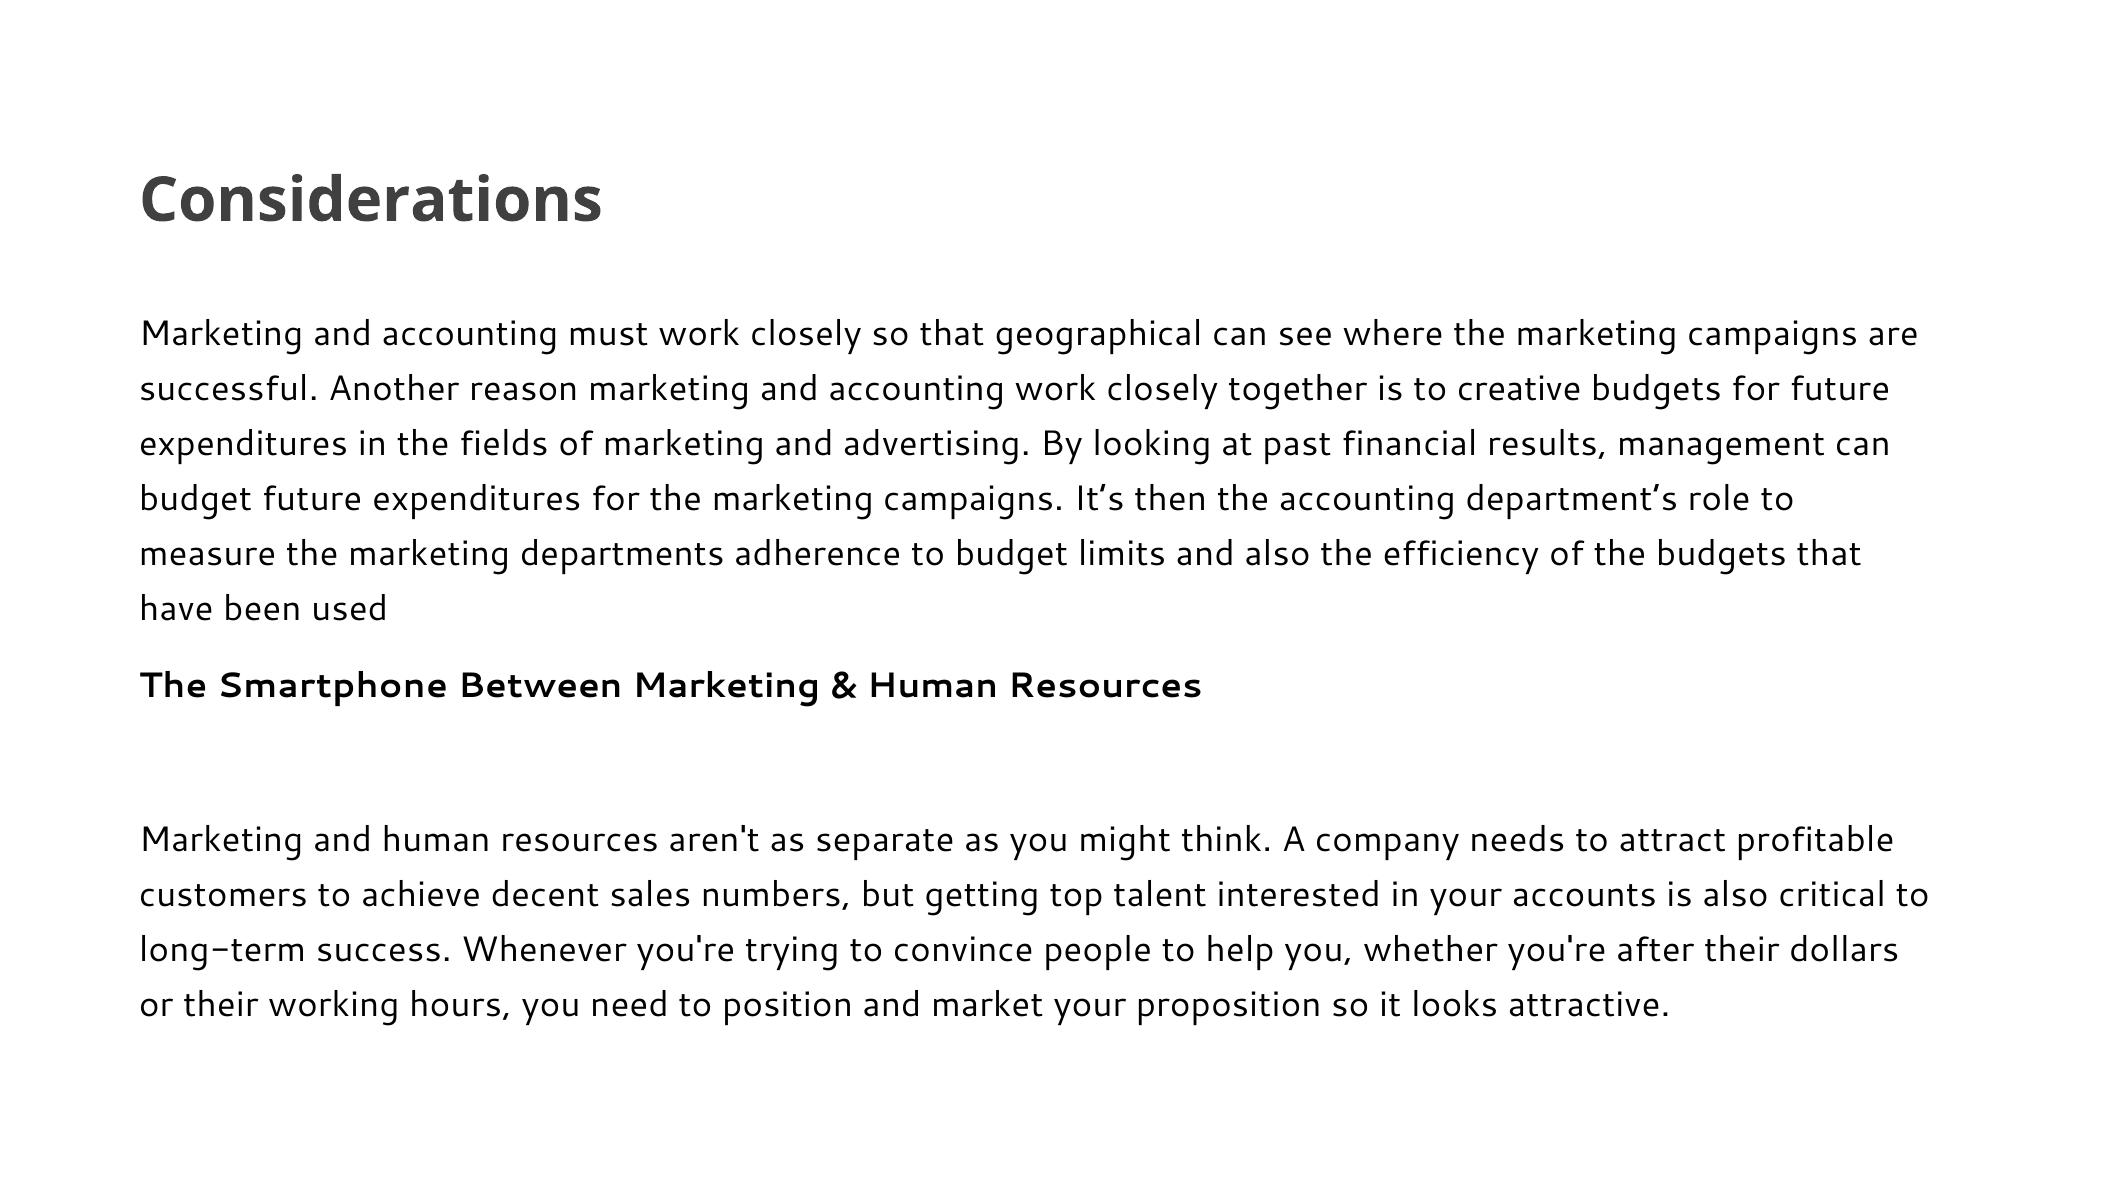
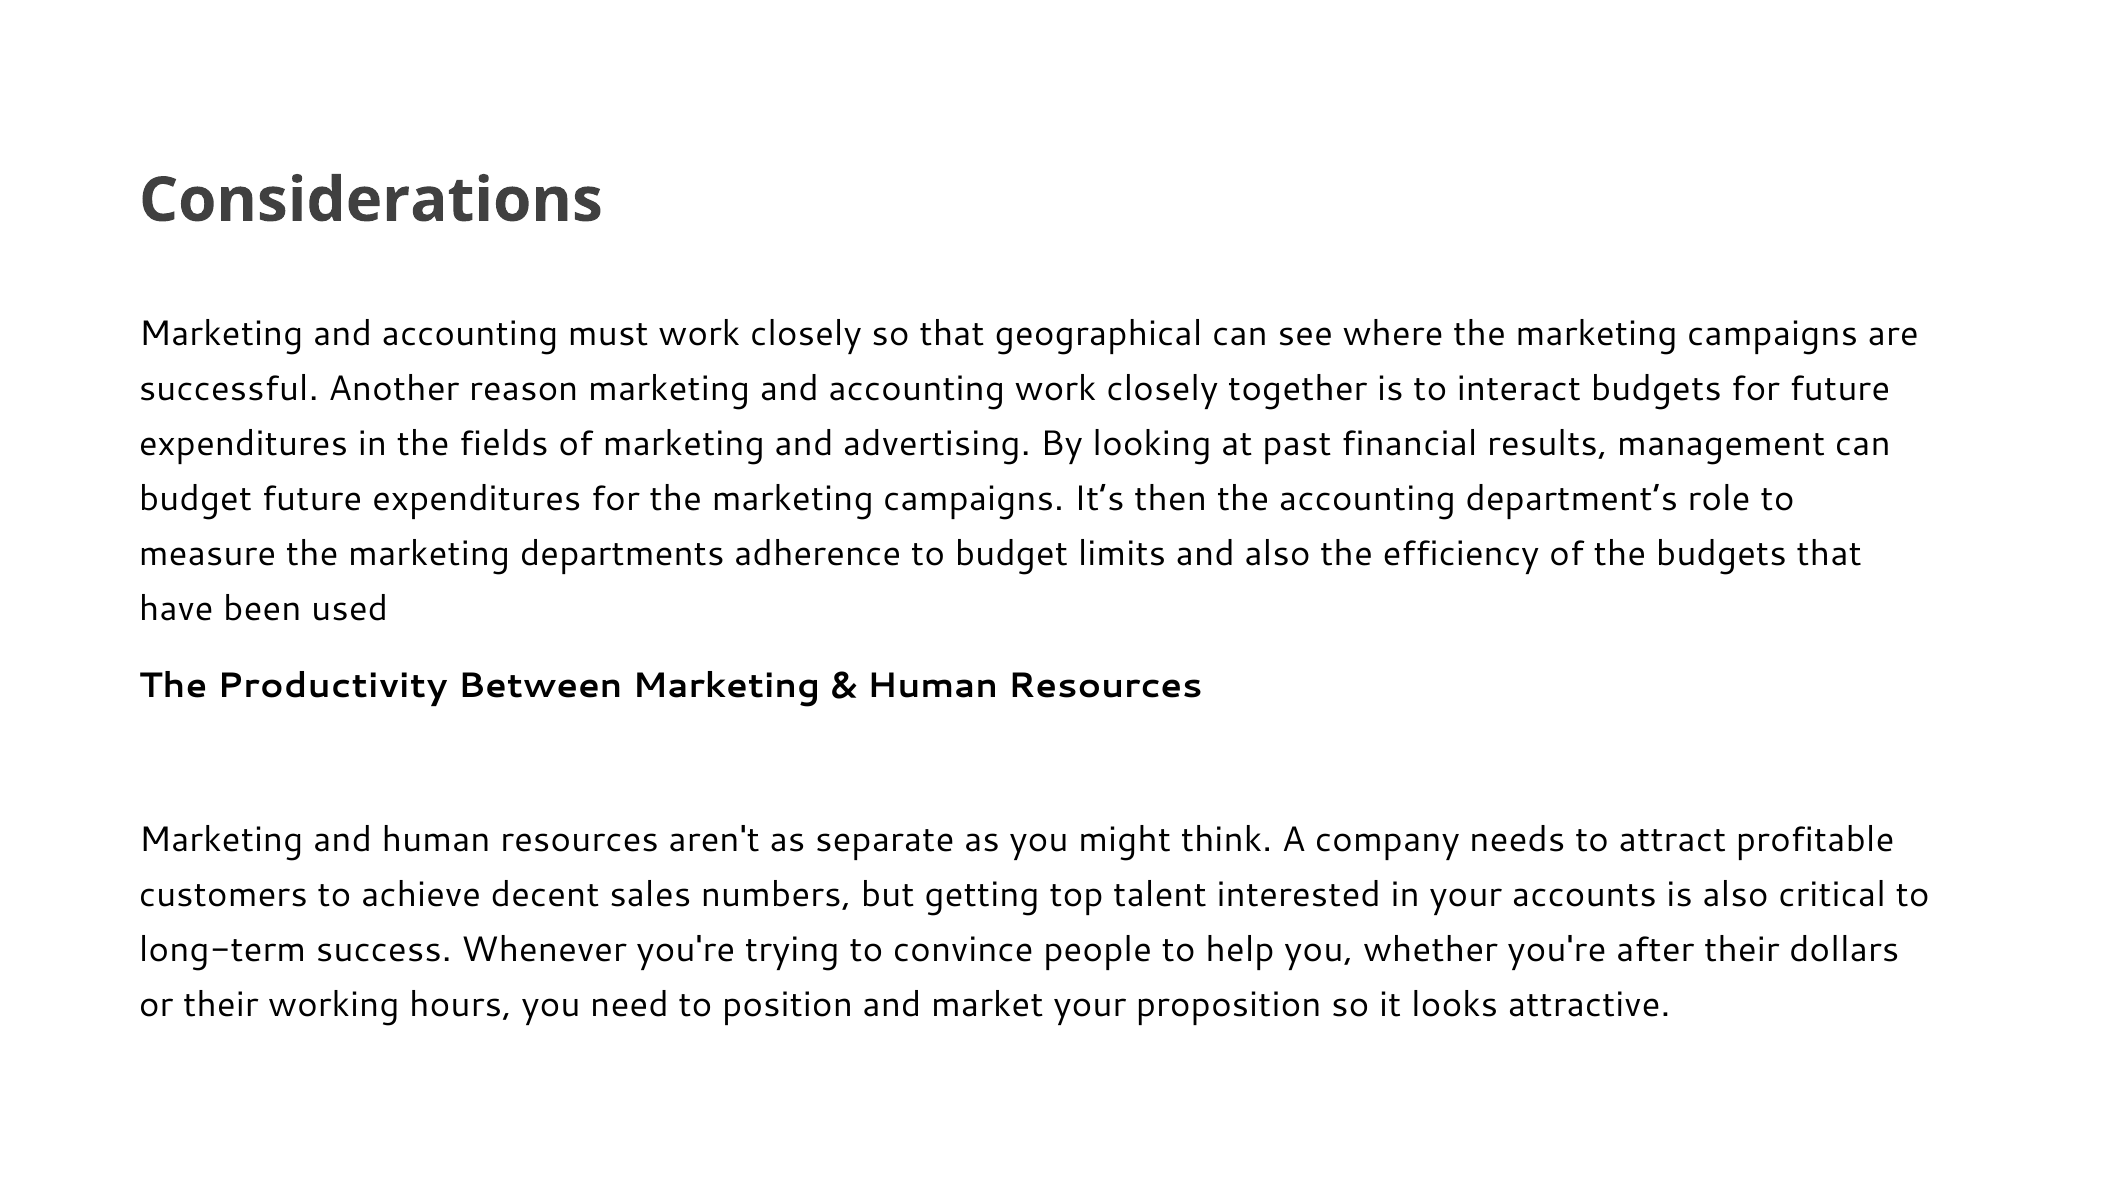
creative: creative -> interact (1519, 389)
Smartphone: Smartphone -> Productivity (332, 686)
